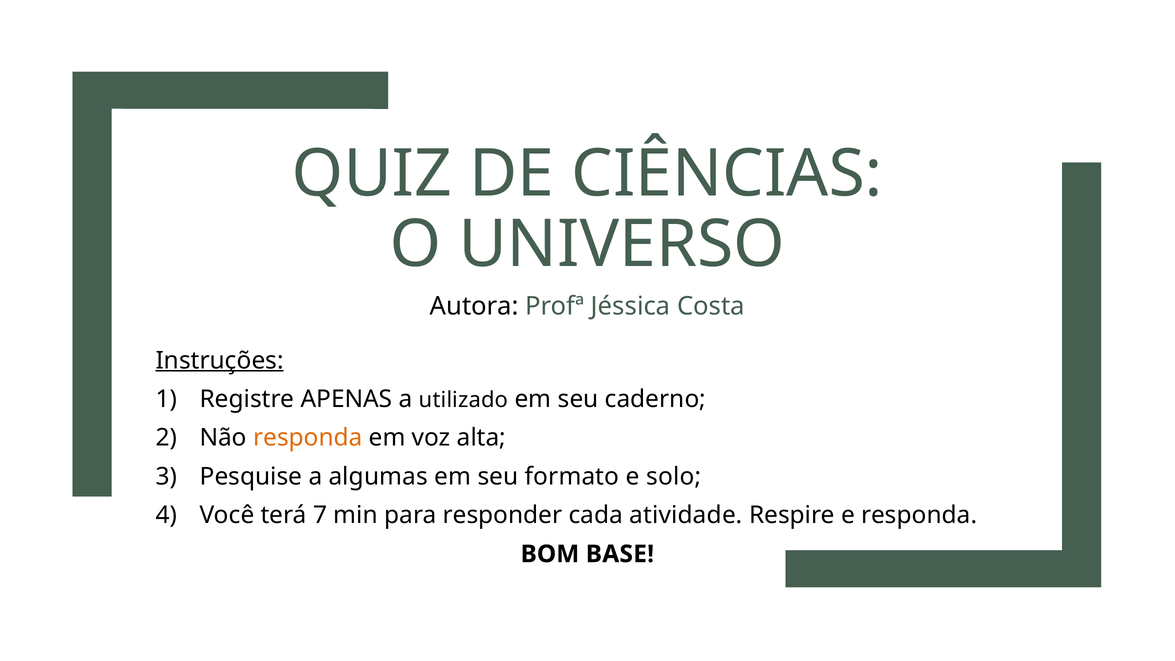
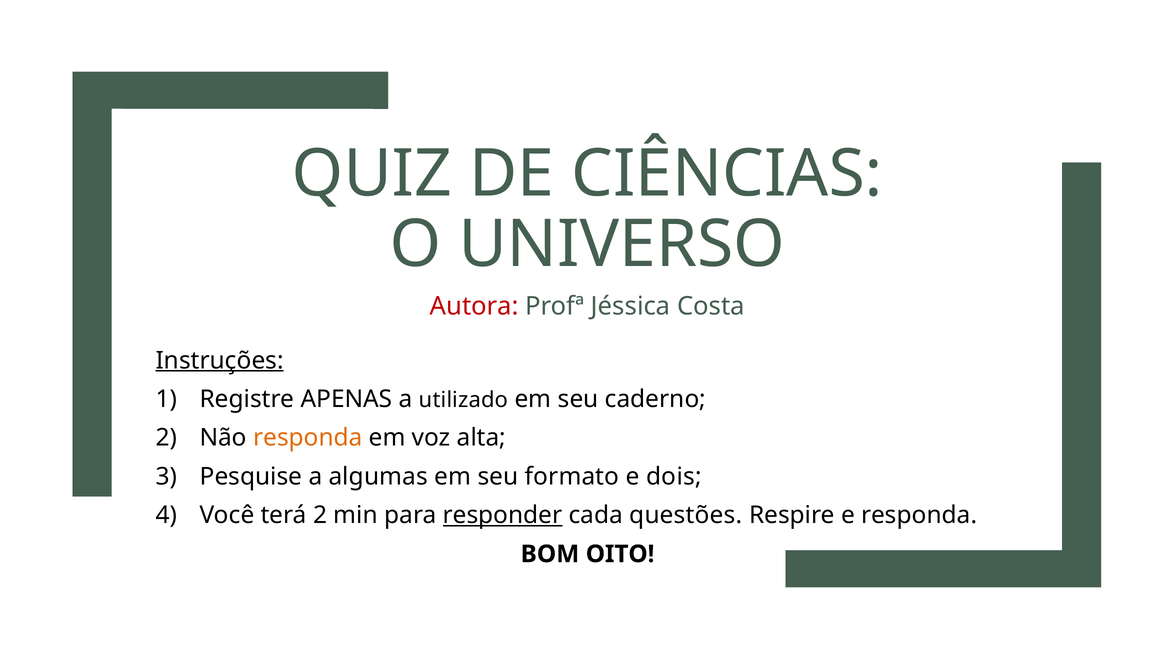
Autora colour: black -> red (474, 306)
solo: solo -> dois (674, 477)
terá 7: 7 -> 2 (320, 515)
responder underline: none -> present (503, 515)
atividade: atividade -> questões (686, 515)
BASE: BASE -> OITO (620, 554)
